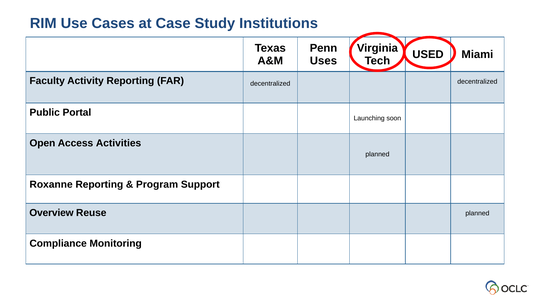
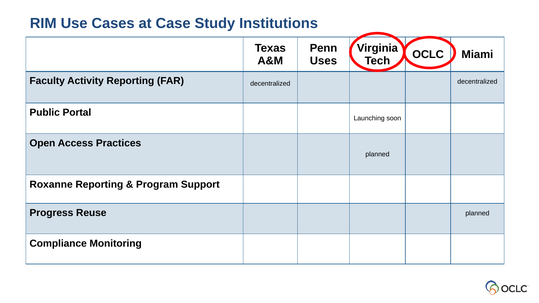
USED: USED -> OCLC (428, 54)
Activities: Activities -> Practices (119, 143)
Overview: Overview -> Progress (51, 213)
